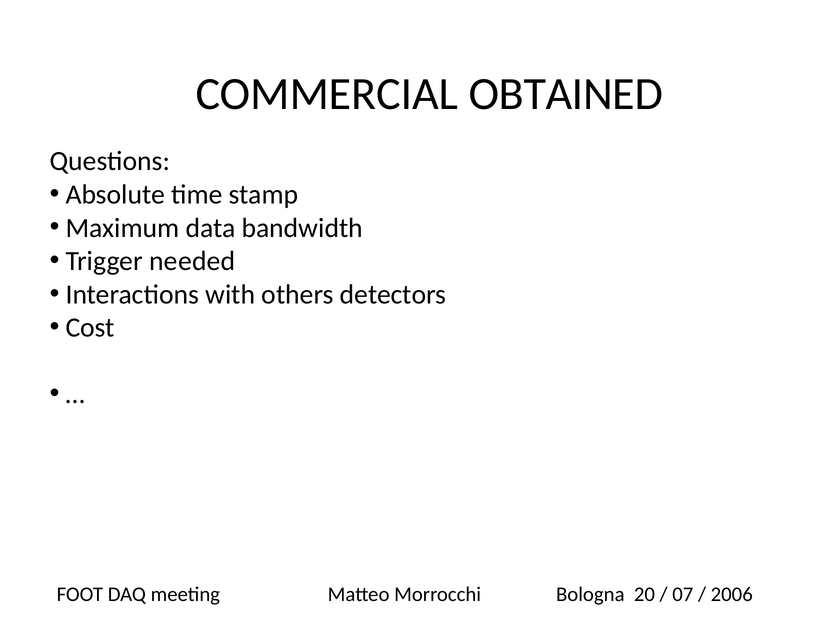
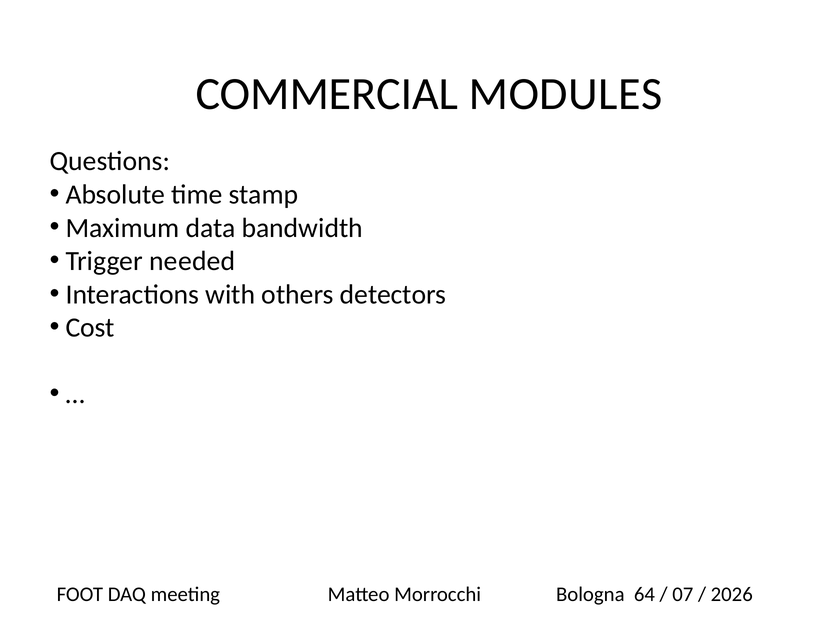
OBTAINED: OBTAINED -> MODULES (565, 94)
20: 20 -> 64 (644, 594)
2006: 2006 -> 2026 (732, 594)
